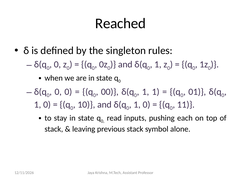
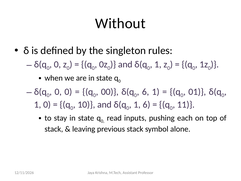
Reached: Reached -> Without (120, 23)
1: 1 -> 6 (146, 92)
0: 0 -> 6 (146, 104)
